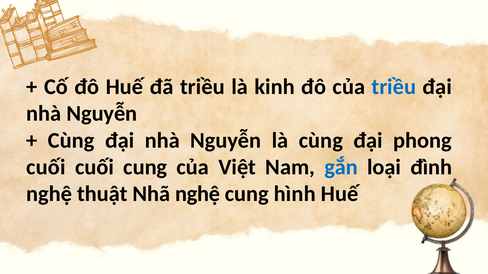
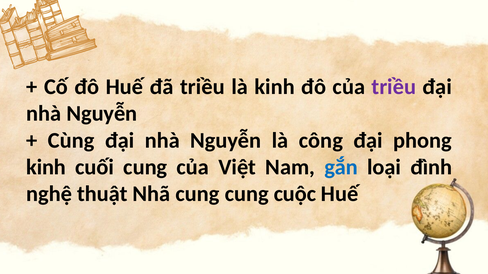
triều colour: blue -> purple (394, 87)
là cùng: cùng -> công (321, 141)
cuối: cuối -> kinh (46, 167)
Nhã nghệ: nghệ -> cung (197, 194)
hình: hình -> cuộc (295, 194)
